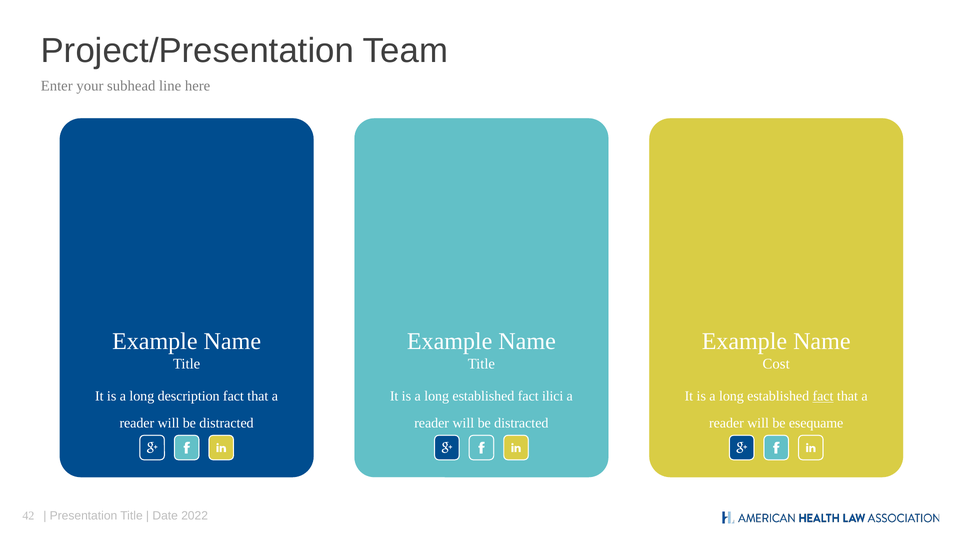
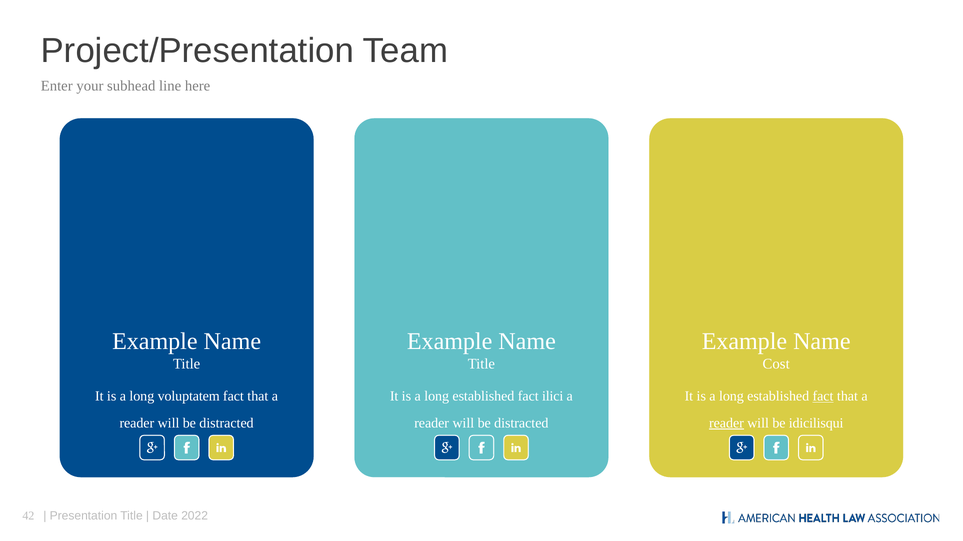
description: description -> voluptatem (189, 397)
reader underline: none -> present (726, 423)
esequame: esequame -> idicilisqui (816, 423)
